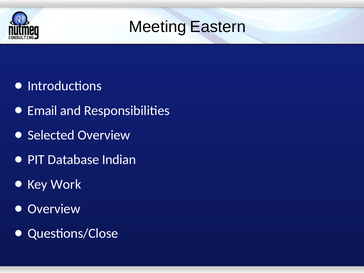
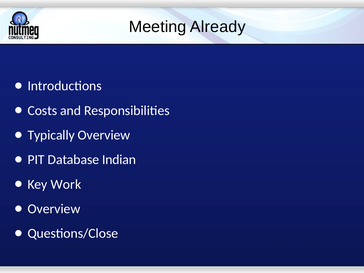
Eastern: Eastern -> Already (218, 27)
Email: Email -> Costs (42, 110)
Selected: Selected -> Typically (51, 135)
